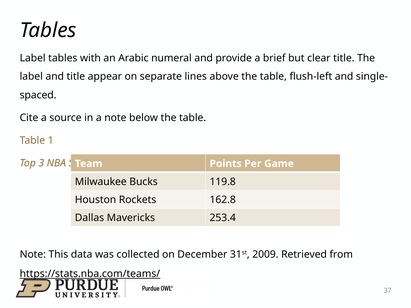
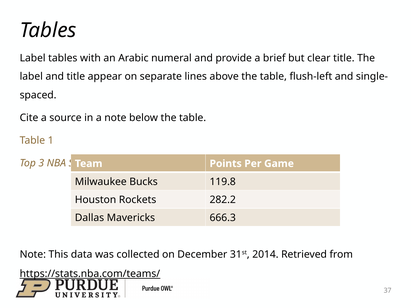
162.8: 162.8 -> 282.2 (223, 200)
253.4: 253.4 -> 666.3 (223, 218)
2009: 2009 -> 2014 (265, 255)
